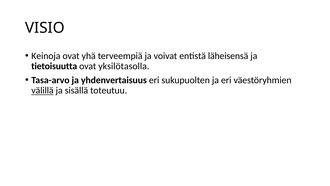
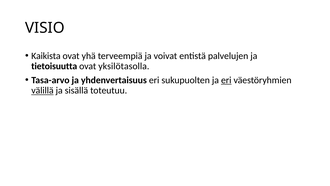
Keinoja: Keinoja -> Kaikista (46, 56)
läheisensä: läheisensä -> palvelujen (228, 56)
eri underline: none -> present (226, 80)
